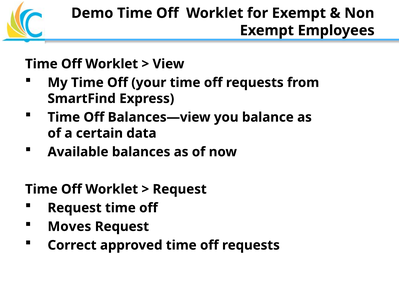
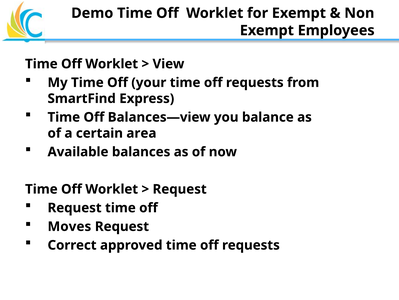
data: data -> area (141, 133)
